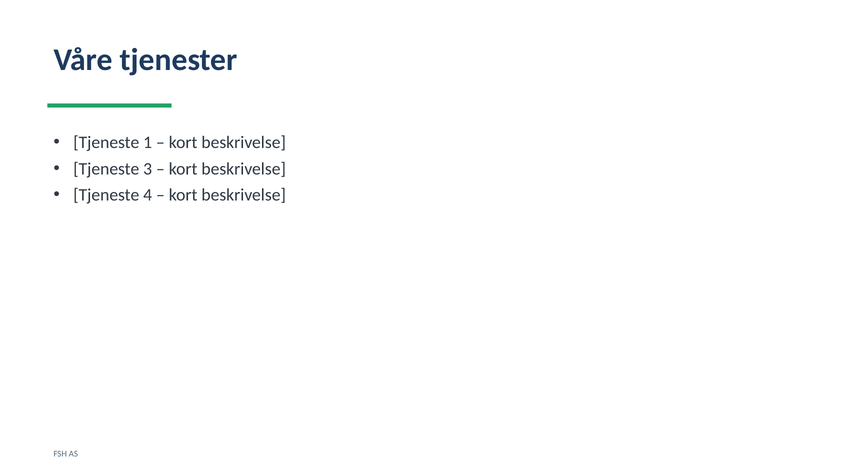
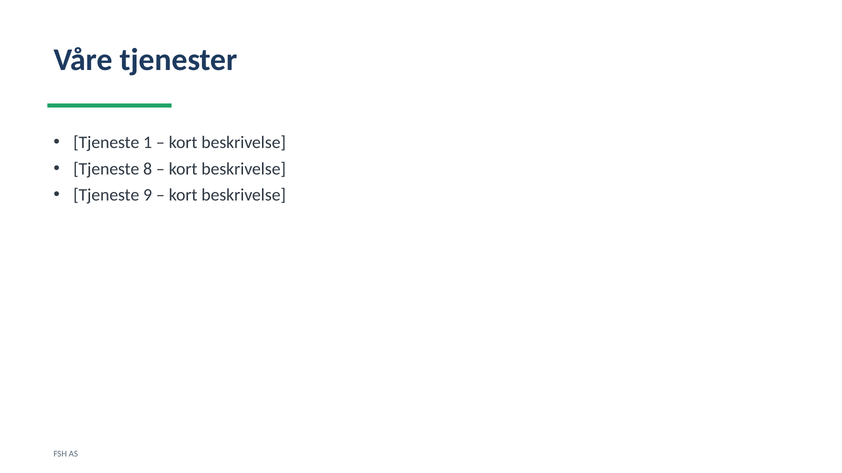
3: 3 -> 8 (148, 169)
4: 4 -> 9 (148, 195)
